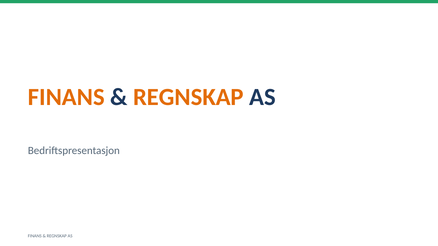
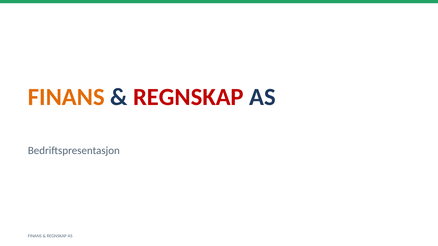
REGNSKAP colour: orange -> red (188, 97)
